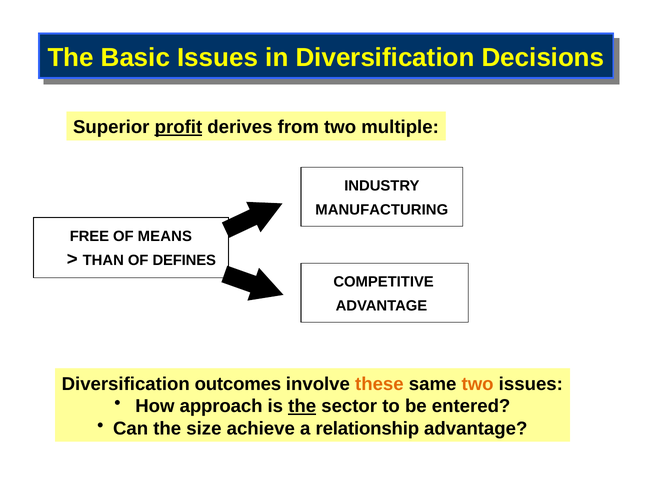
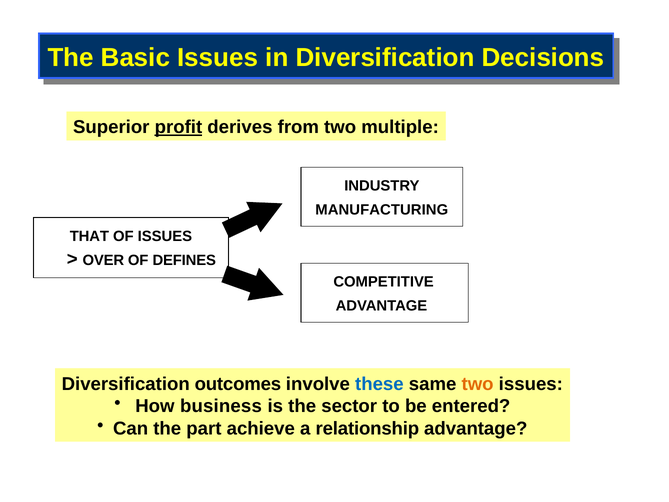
FREE: FREE -> THAT (89, 236)
OF MEANS: MEANS -> ISSUES (165, 236)
THAN: THAN -> OVER (103, 260)
these colour: orange -> blue (379, 384)
approach: approach -> business (221, 406)
the underline: present -> none (302, 406)
size: size -> part (204, 428)
